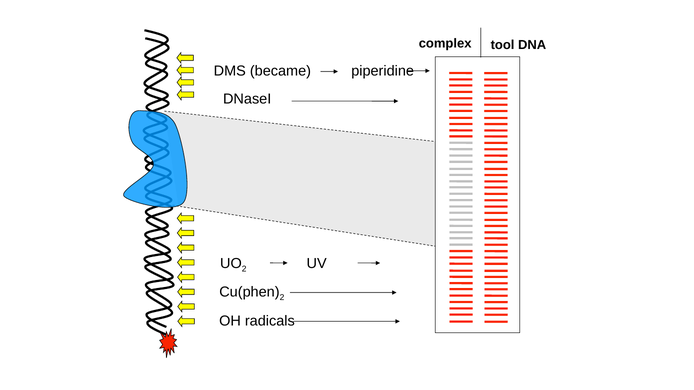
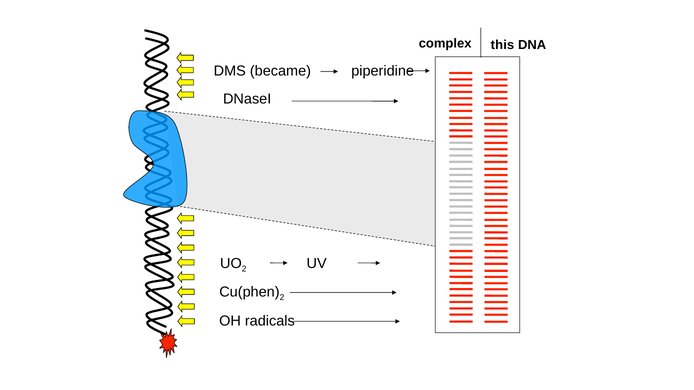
tool: tool -> this (502, 45)
